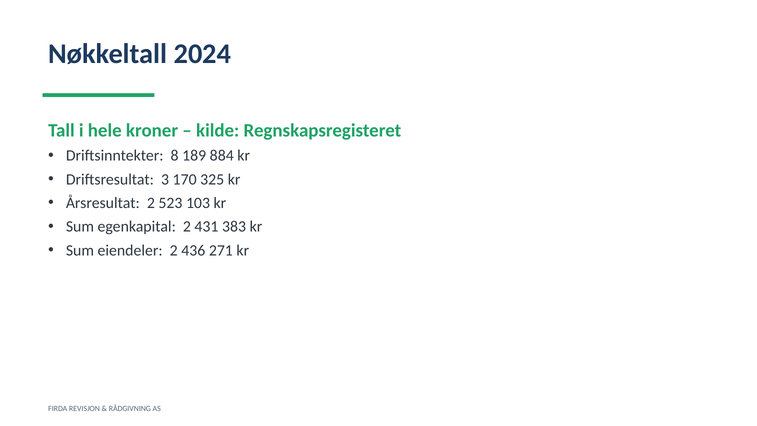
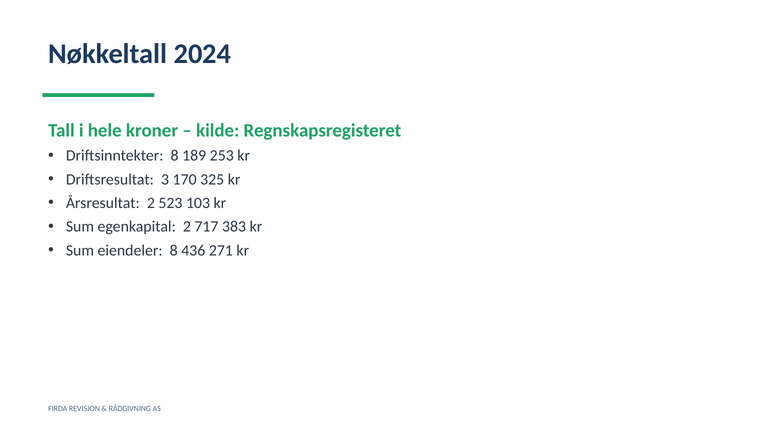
884: 884 -> 253 (222, 156)
431: 431 -> 717 (206, 227)
eiendeler 2: 2 -> 8 (174, 250)
